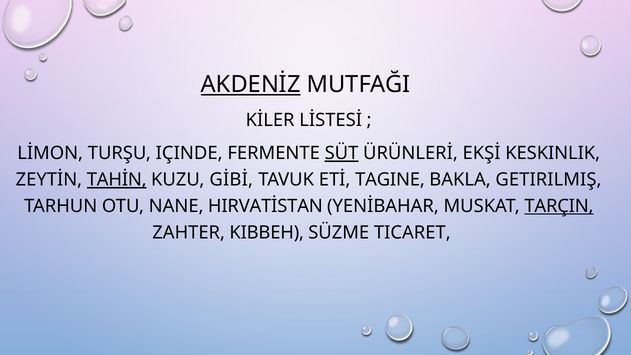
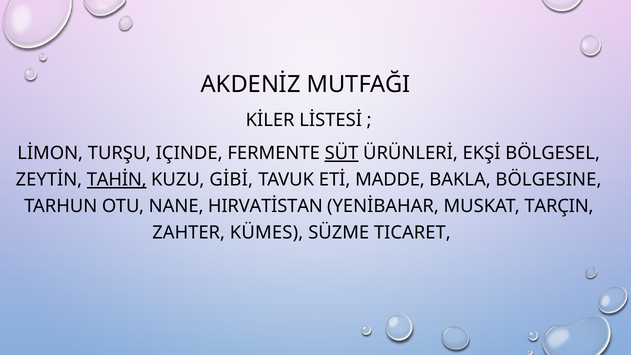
AKDENİZ underline: present -> none (251, 84)
KESKINLIK: KESKINLIK -> BÖLGESEL (553, 153)
TAGINE: TAGINE -> MADDE (390, 180)
GETIRILMIŞ: GETIRILMIŞ -> BÖLGESINE (548, 180)
TARÇIN underline: present -> none (559, 206)
KIBBEH: KIBBEH -> KÜMES (267, 233)
